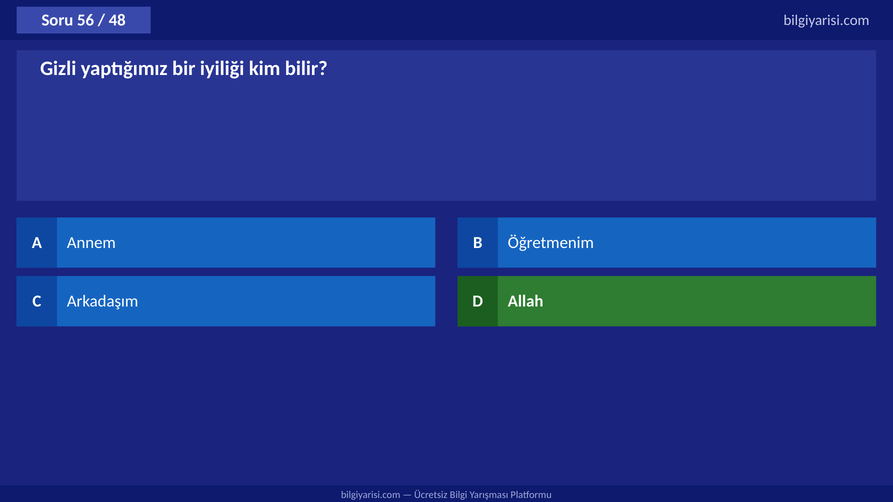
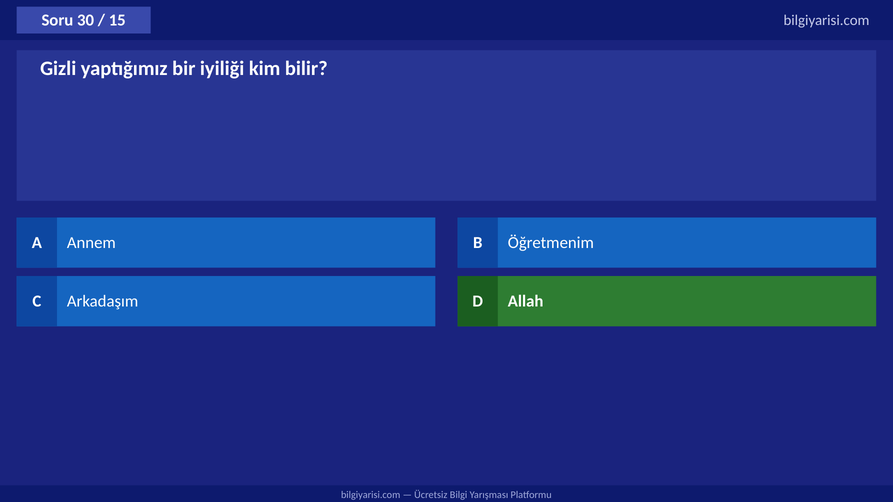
56: 56 -> 30 (86, 20)
48: 48 -> 15 (117, 20)
